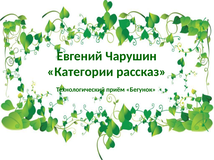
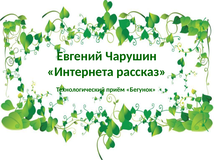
Категории: Категории -> Интернета (80, 72)
